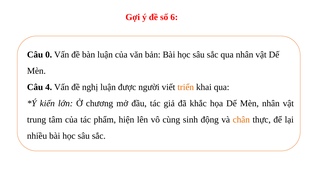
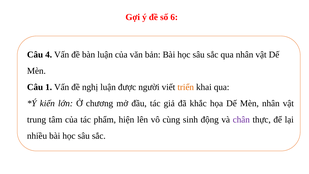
0: 0 -> 4 (49, 55)
4: 4 -> 1 (49, 87)
chân colour: orange -> purple (241, 120)
